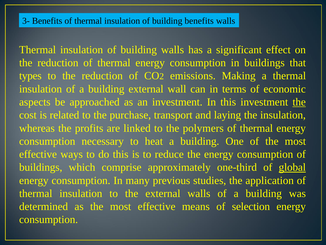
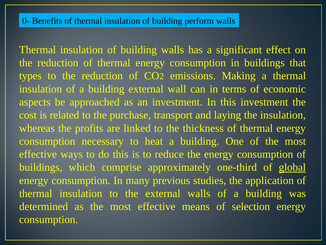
3-: 3- -> 0- (26, 21)
building benefits: benefits -> perform (199, 21)
the underline: present -> none (299, 102)
polymers: polymers -> thickness (203, 128)
